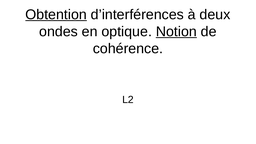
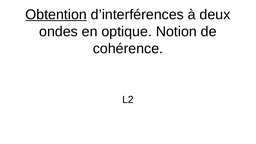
Notion underline: present -> none (176, 32)
